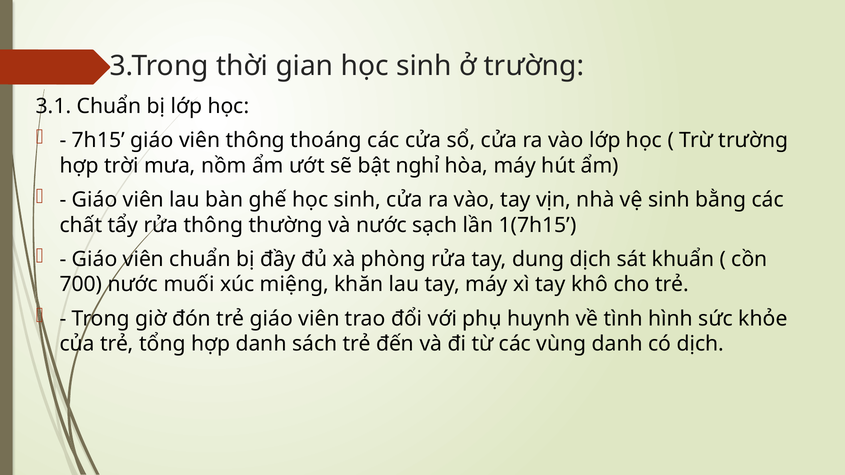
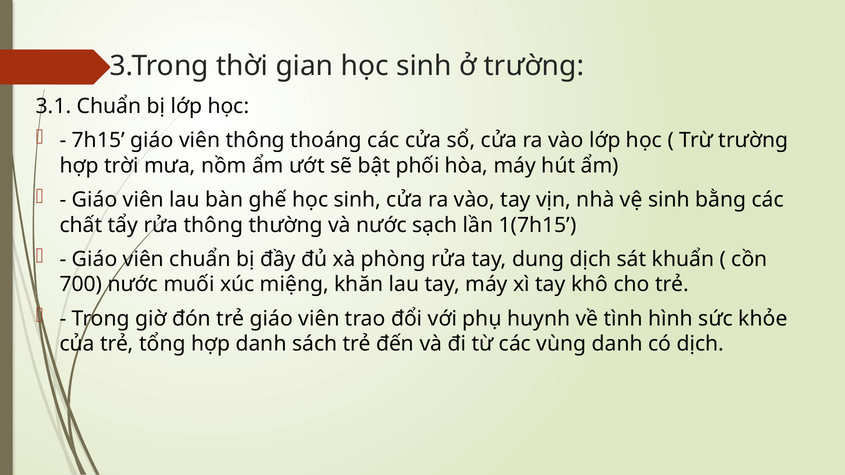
nghỉ: nghỉ -> phối (418, 166)
